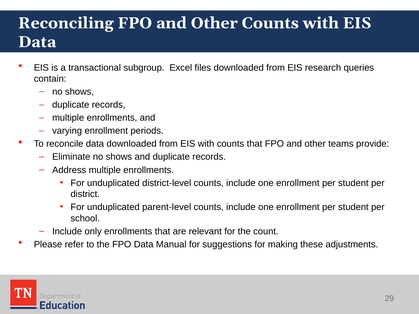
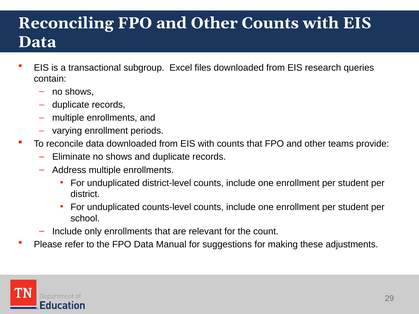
parent-level: parent-level -> counts-level (167, 207)
